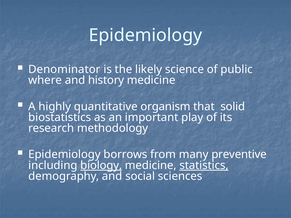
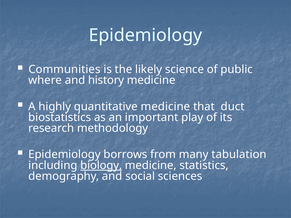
Denominator: Denominator -> Communities (64, 69)
quantitative organism: organism -> medicine (165, 107)
solid: solid -> duct (233, 107)
preventive: preventive -> tabulation (239, 155)
statistics underline: present -> none (204, 165)
